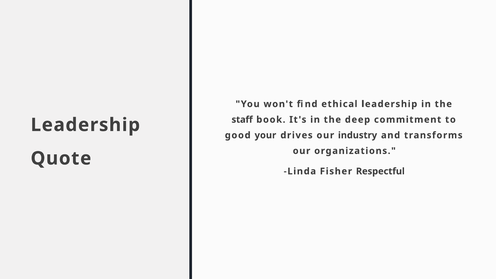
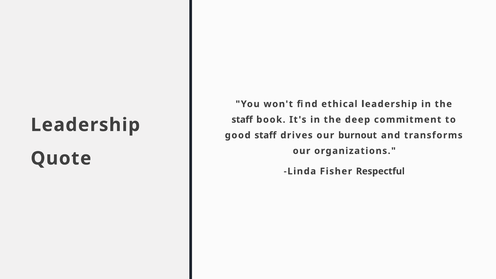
good your: your -> staff (265, 135)
industry: industry -> burnout (358, 135)
